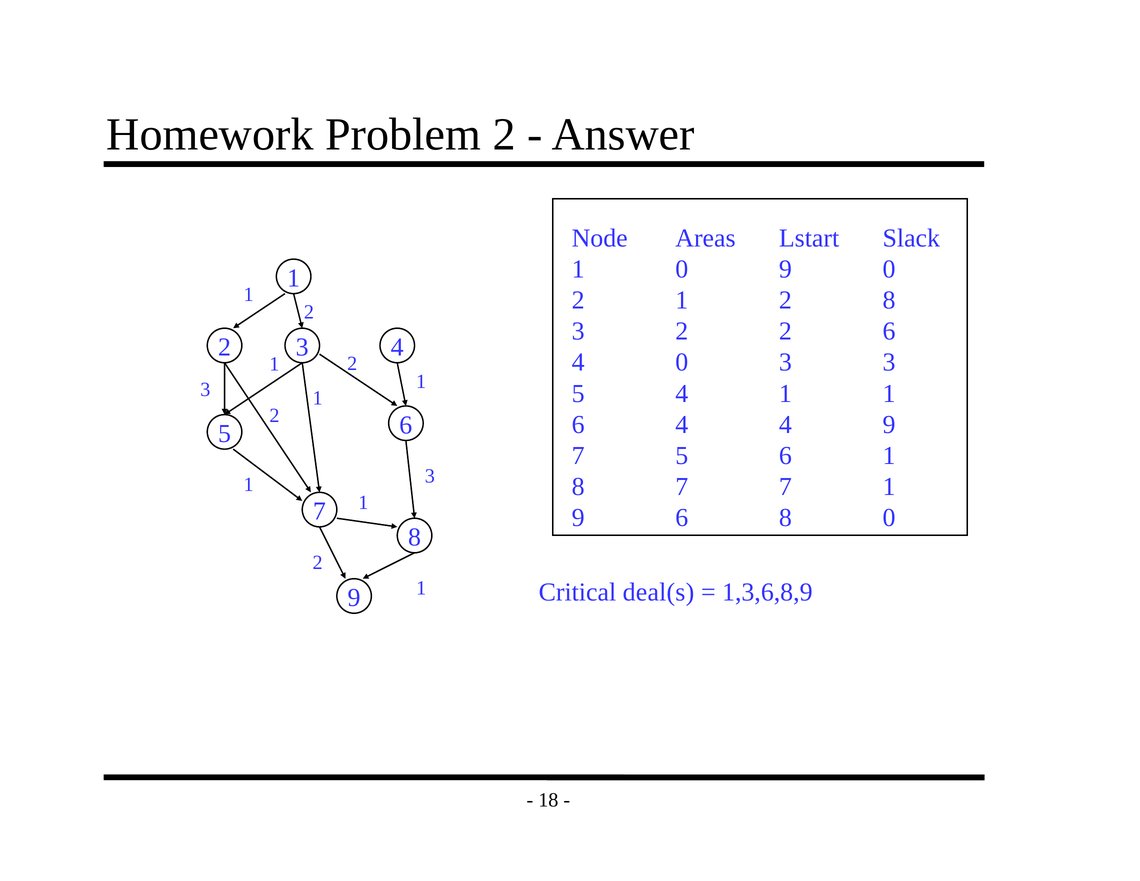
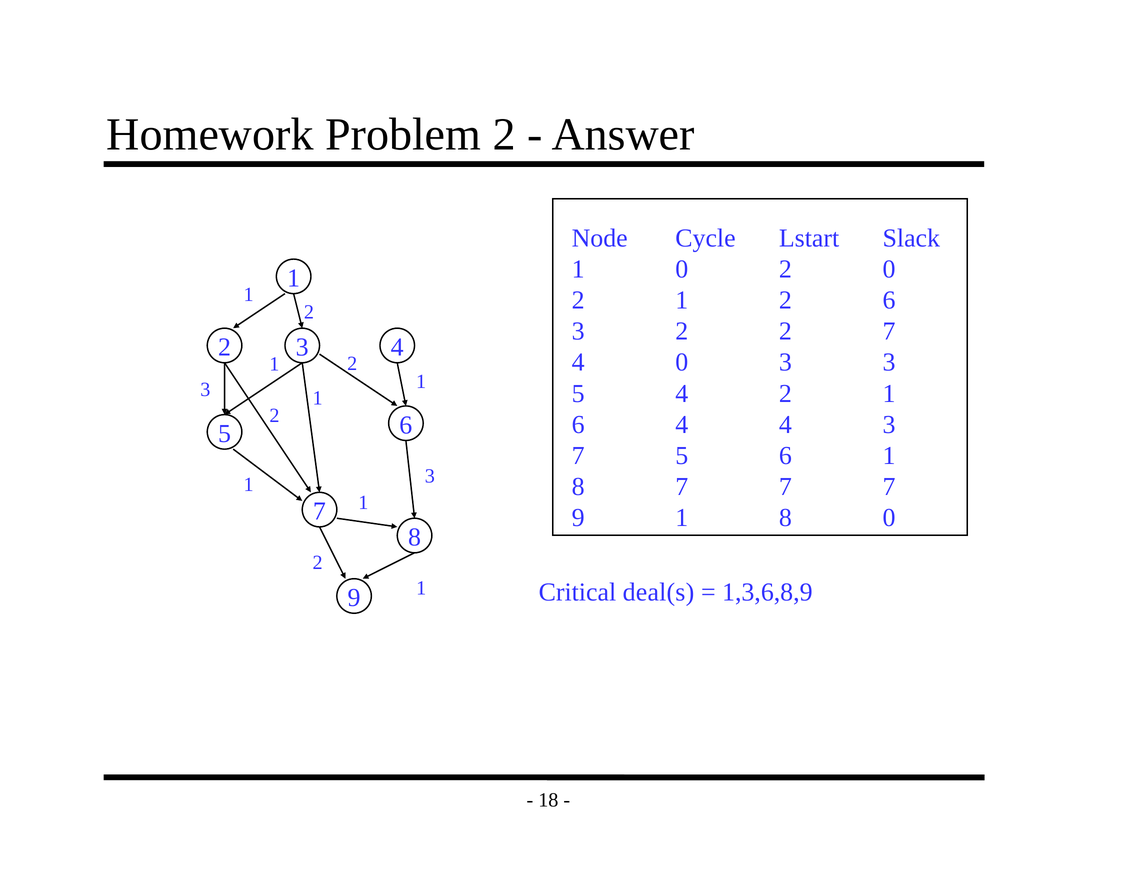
Areas: Areas -> Cycle (705, 238)
1 0 9: 9 -> 2 (785, 269)
2 8: 8 -> 6 (889, 300)
2 6: 6 -> 7 (889, 331)
4 1: 1 -> 2 (785, 393)
4 4 9: 9 -> 3 (889, 425)
7 7 1: 1 -> 7 (889, 487)
9 6: 6 -> 1 (682, 518)
